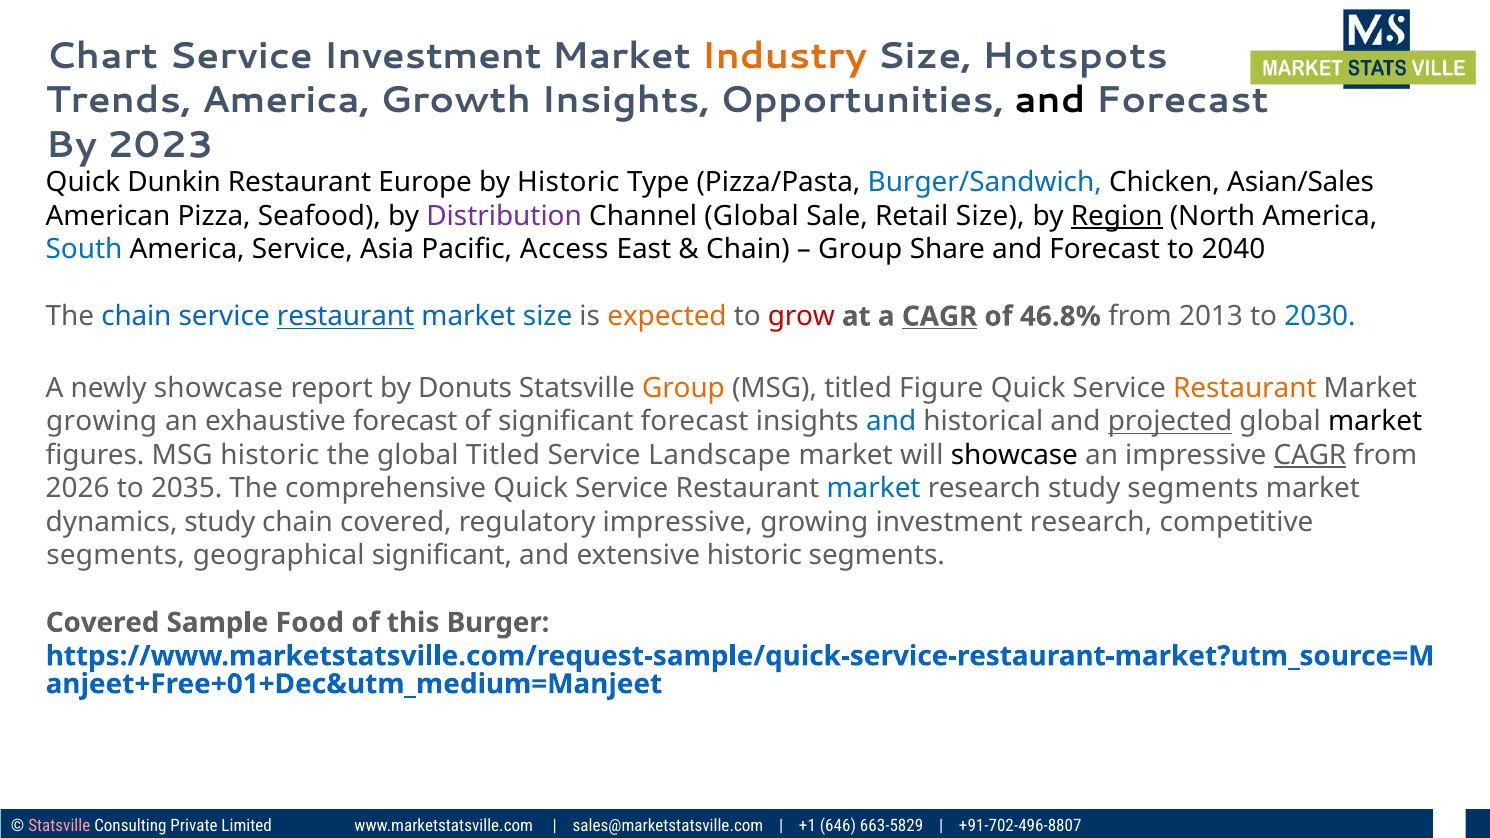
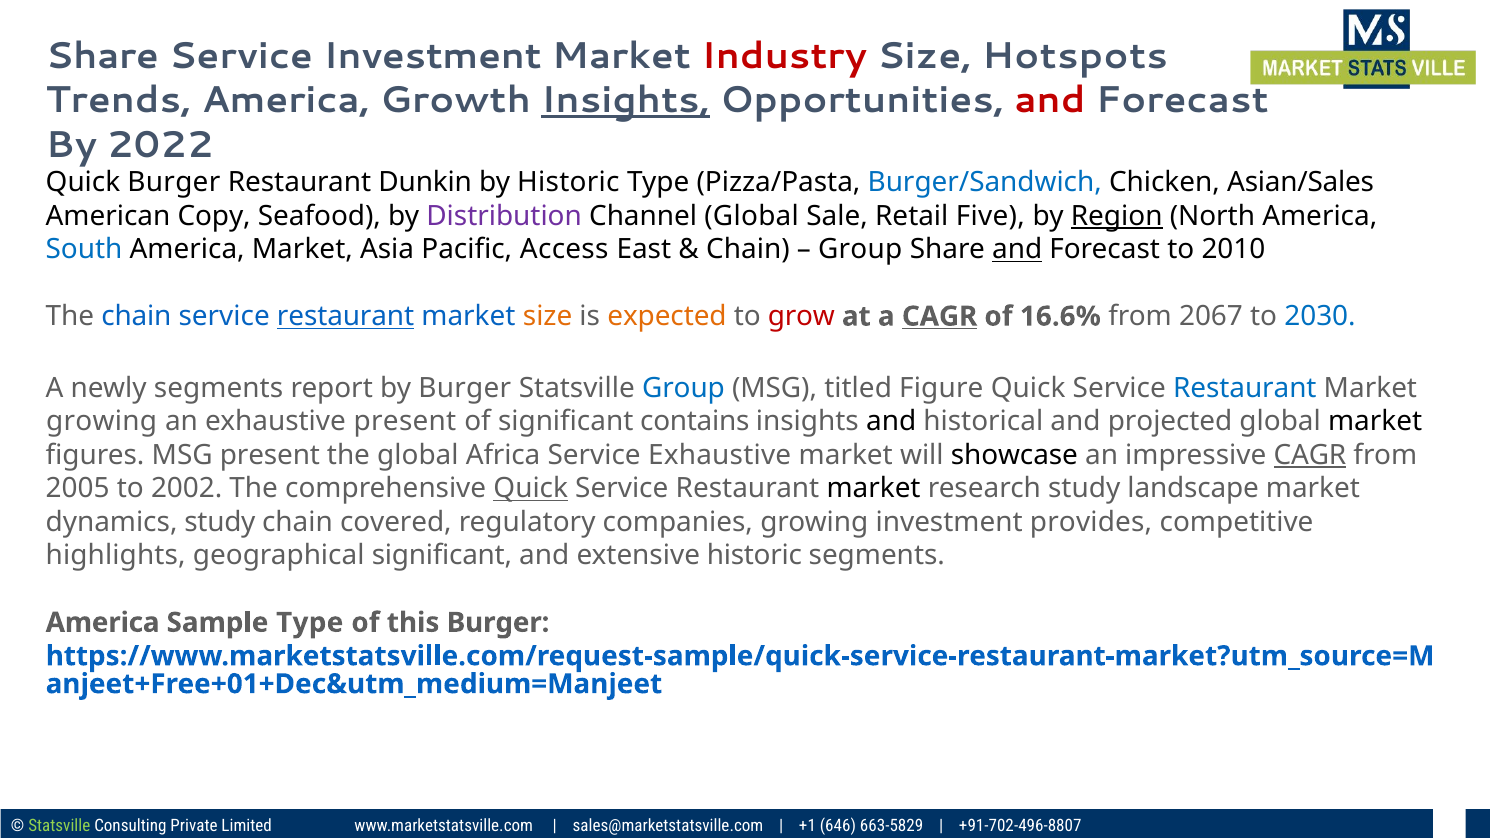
Chart: Chart -> Share (102, 56)
Industry colour: orange -> red (784, 56)
Insights underline: none -> present (625, 101)
and colour: black -> red (1050, 101)
2023: 2023 -> 2022 (160, 145)
Quick Dunkin: Dunkin -> Burger (174, 182)
Europe: Europe -> Dunkin (425, 182)
Pizza: Pizza -> Copy (214, 216)
Retail Size: Size -> Five (990, 216)
America Service: Service -> Market (302, 249)
and underline: none -> present (1017, 249)
2040: 2040 -> 2010 (1233, 249)
size colour: blue -> orange (548, 316)
46.8%: 46.8% -> 16.6% (1060, 316)
2013: 2013 -> 2067 (1211, 316)
newly showcase: showcase -> segments (219, 388)
by Donuts: Donuts -> Burger (465, 388)
Group colour: orange -> blue (683, 388)
Restaurant colour: orange -> blue (1245, 388)
exhaustive forecast: forecast -> present (405, 421)
significant forecast: forecast -> contains (695, 421)
and colour: blue -> black (891, 421)
projected underline: present -> none (1170, 421)
MSG historic: historic -> present (270, 455)
global Titled: Titled -> Africa (503, 455)
Service Landscape: Landscape -> Exhaustive (720, 455)
2026: 2026 -> 2005 (78, 489)
2035: 2035 -> 2002 (187, 489)
Quick underline: none -> present (531, 489)
market colour: blue -> black (874, 489)
study segments: segments -> landscape (1193, 489)
regulatory impressive: impressive -> companies (678, 522)
investment research: research -> provides (1091, 522)
segments: segments -> highlights (116, 556)
Covered: Covered -> America (103, 623)
Sample Food: Food -> Type (310, 623)
Statsville colour: pink -> light green (59, 826)
